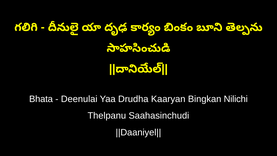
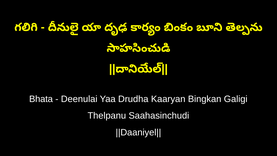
Nilichi: Nilichi -> Galigi (236, 99)
